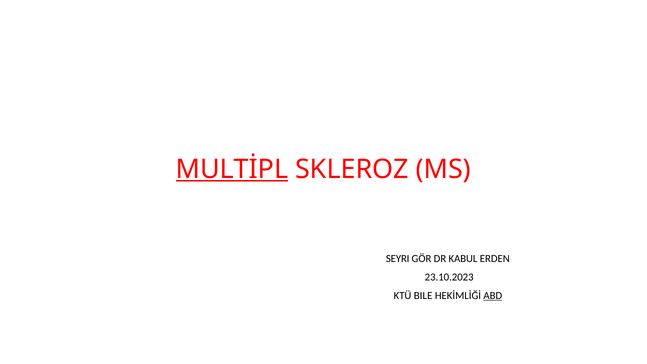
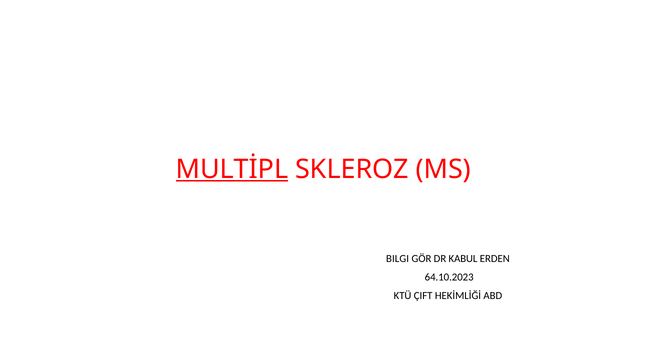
SEYRI: SEYRI -> BILGI (398, 259)
23.10.2023: 23.10.2023 -> 64.10.2023 (449, 277)
BILE: BILE -> ÇIFT (423, 295)
ABD underline: present -> none (493, 295)
